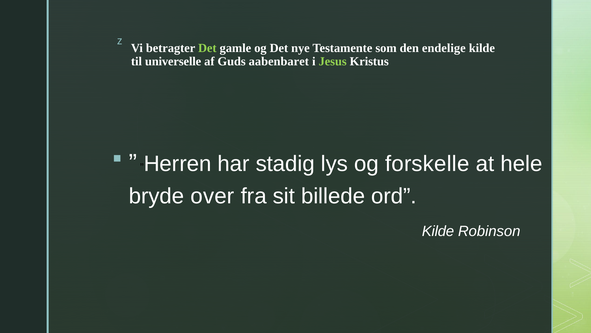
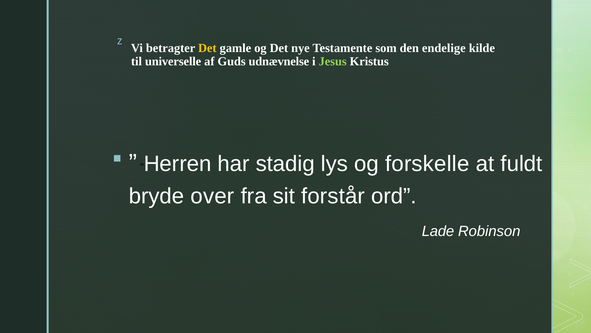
Det colour: light green -> yellow (207, 48)
aabenbaret: aabenbaret -> udnævnelse (279, 61)
hele: hele -> fuldt (522, 163)
billede: billede -> forstår (333, 196)
Kilde: Kilde -> Lade (438, 231)
